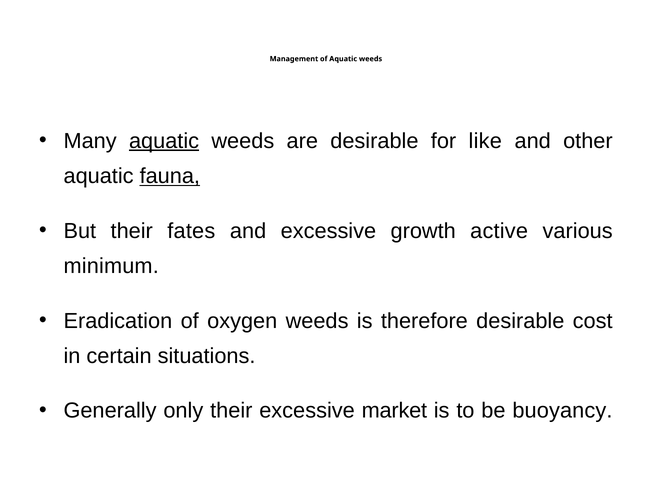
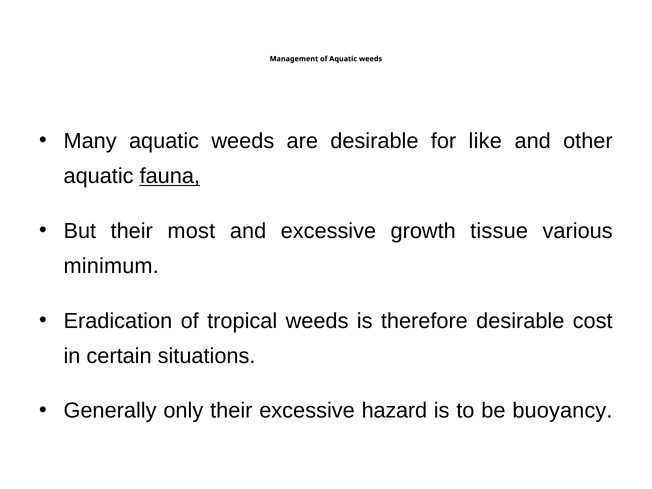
aquatic underline: present -> none (164, 141)
fates: fates -> most (191, 231)
active: active -> tissue (499, 231)
oxygen: oxygen -> tropical (242, 321)
market: market -> hazard (394, 411)
